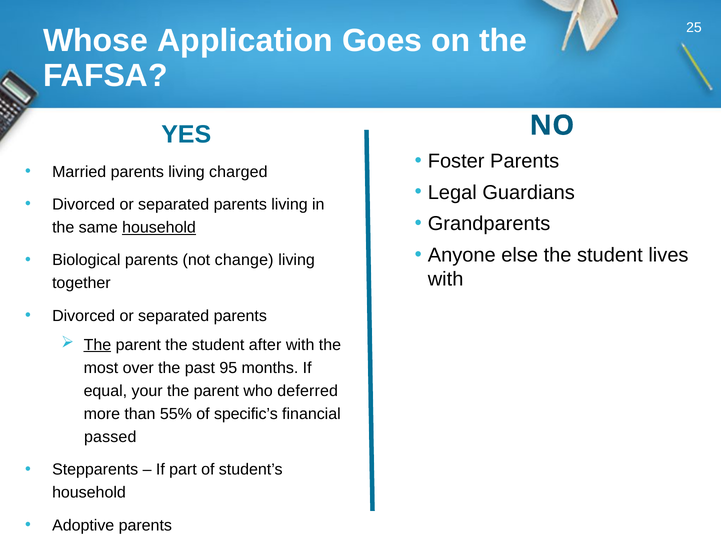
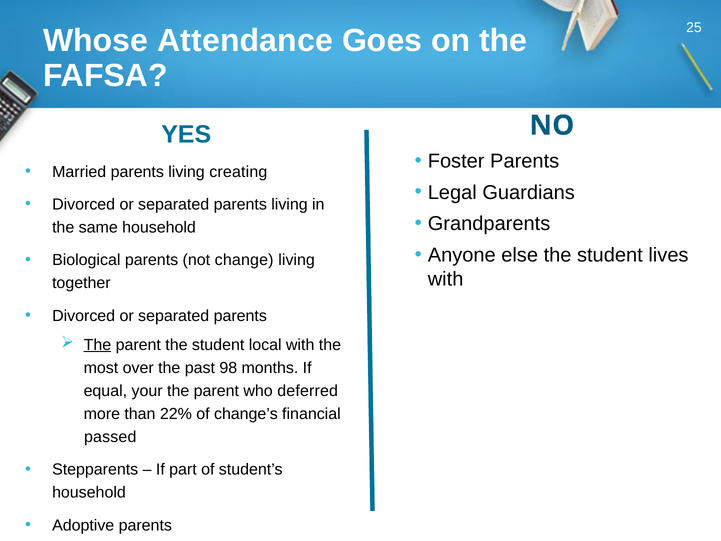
Application: Application -> Attendance (245, 41)
charged: charged -> creating (238, 172)
household underline: present -> none (159, 227)
after: after -> local (265, 345)
95: 95 -> 98 (228, 368)
55%: 55% -> 22% (176, 414)
specific’s: specific’s -> change’s (246, 414)
